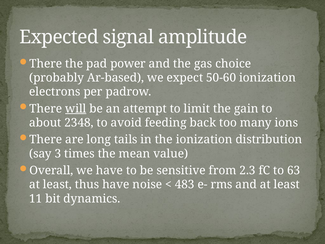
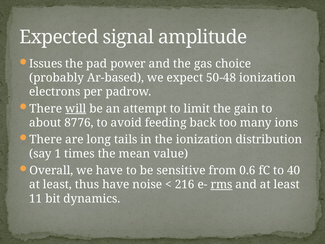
There: There -> Issues (46, 64)
50-60: 50-60 -> 50-48 (221, 78)
2348: 2348 -> 8776 (79, 123)
3: 3 -> 1 (58, 153)
2.3: 2.3 -> 0.6 (247, 170)
63: 63 -> 40 (294, 170)
483: 483 -> 216 (185, 184)
rms underline: none -> present (221, 184)
